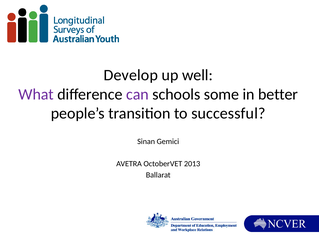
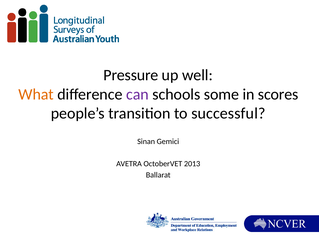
Develop: Develop -> Pressure (131, 75)
What colour: purple -> orange (36, 94)
better: better -> scores (278, 94)
